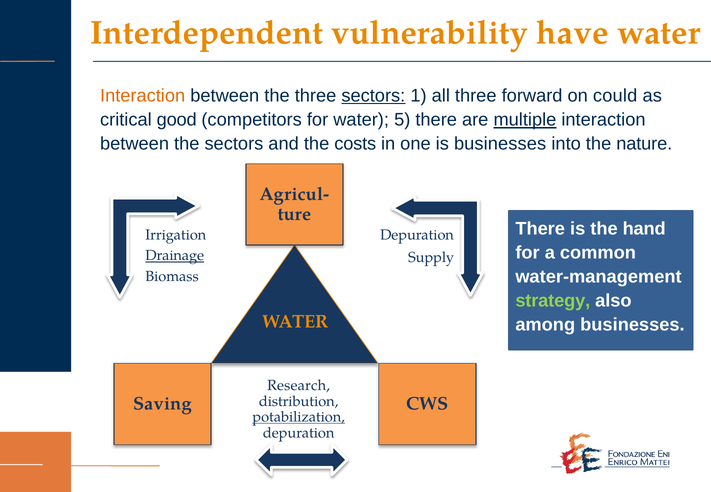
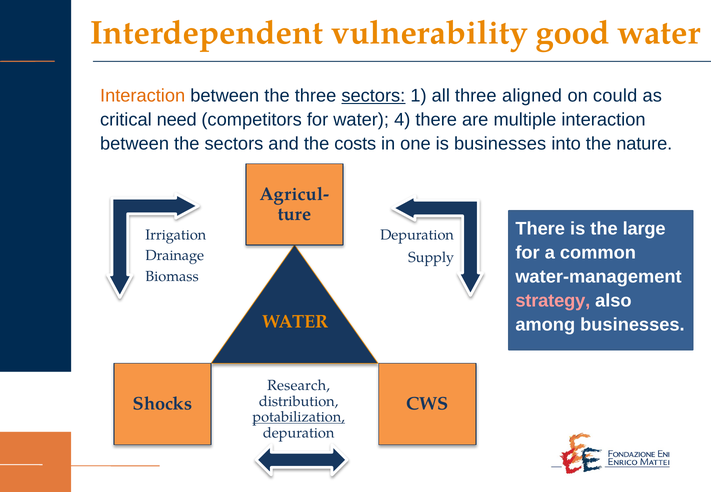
have: have -> good (573, 33)
forward: forward -> aligned (532, 96)
good: good -> need (177, 120)
5: 5 -> 4 (402, 120)
multiple underline: present -> none (525, 120)
hand: hand -> large (644, 229)
Drainage underline: present -> none (175, 256)
strategy colour: light green -> pink (553, 301)
Saving: Saving -> Shocks (163, 404)
